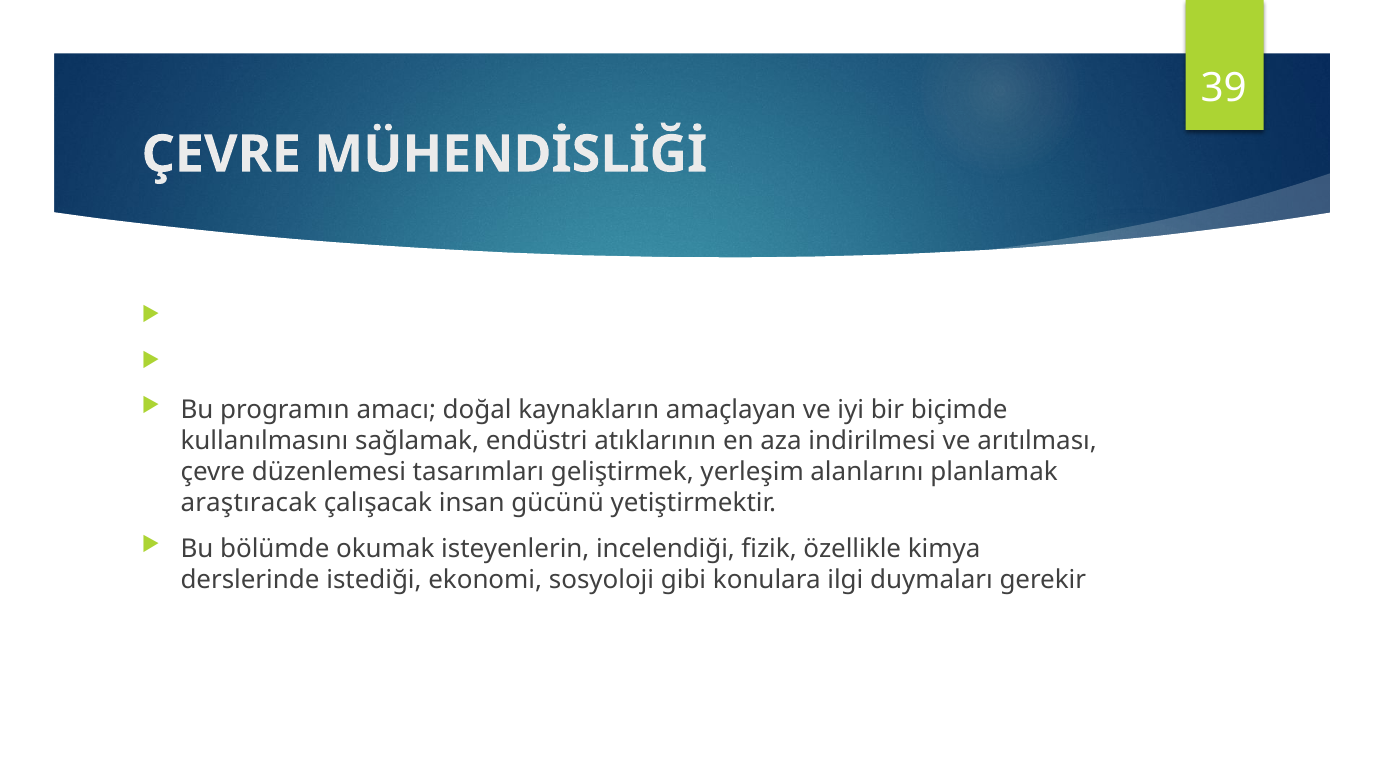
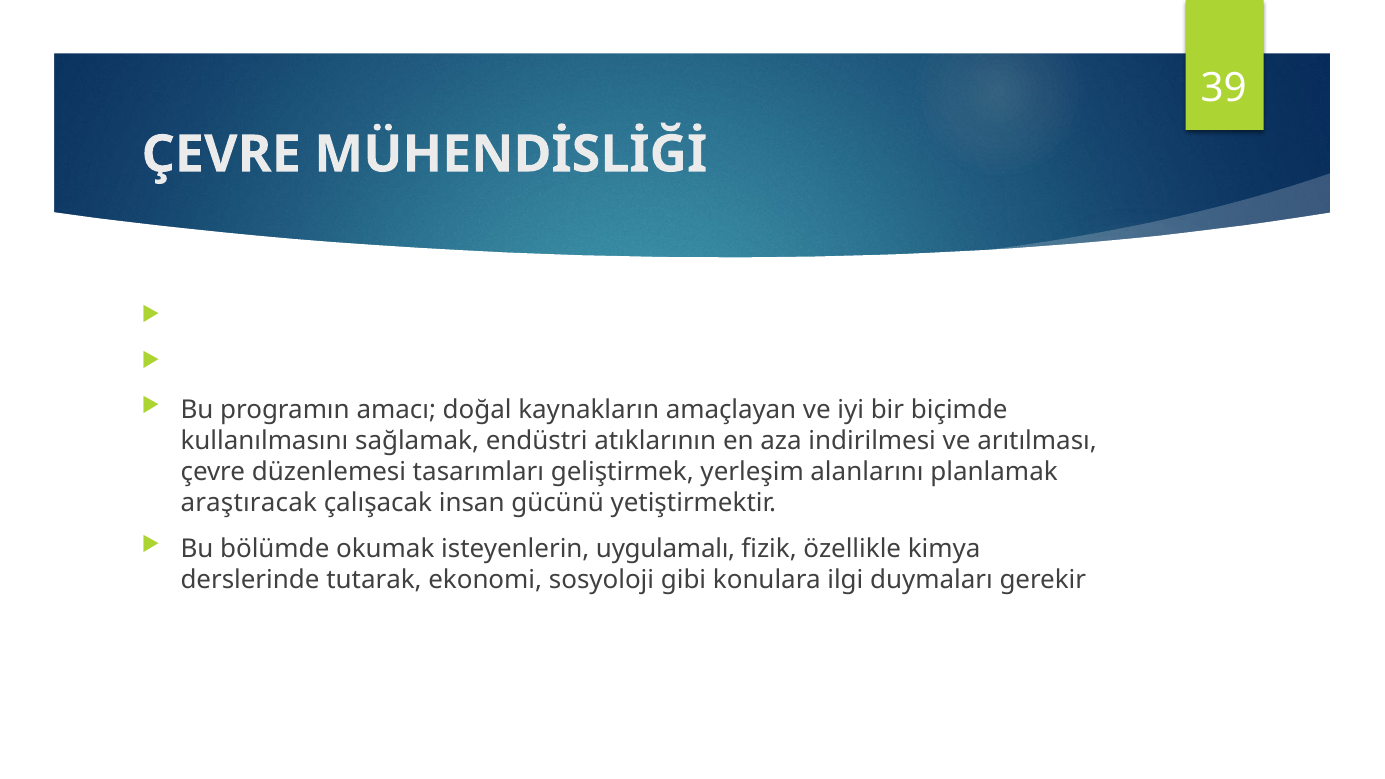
incelendiği: incelendiği -> uygulamalı (666, 549)
istediği: istediği -> tutarak (374, 580)
